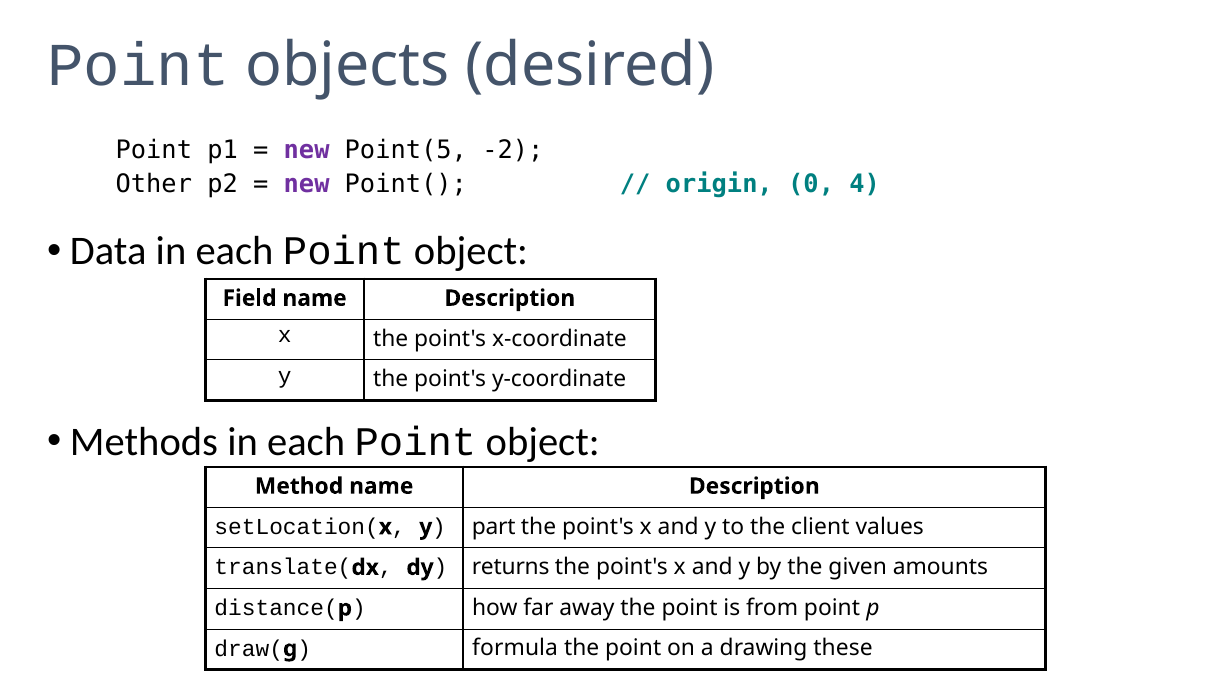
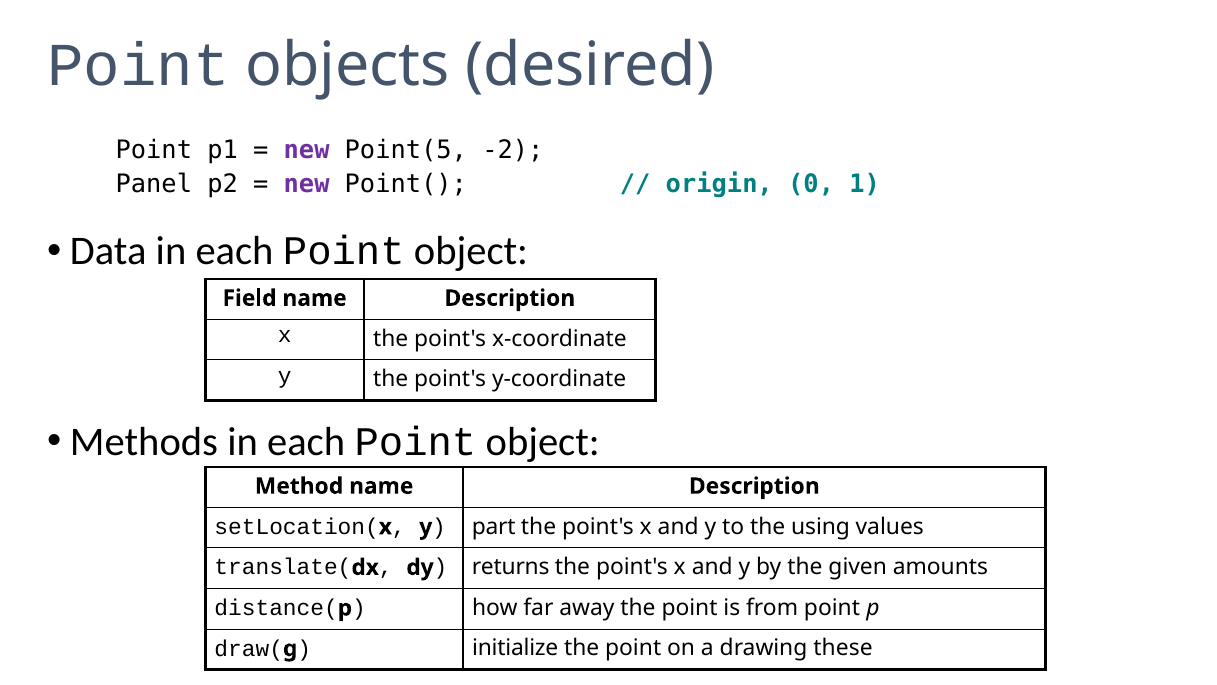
Other: Other -> Panel (154, 184)
4: 4 -> 1 (865, 184)
client: client -> using (821, 526)
formula: formula -> initialize (515, 648)
